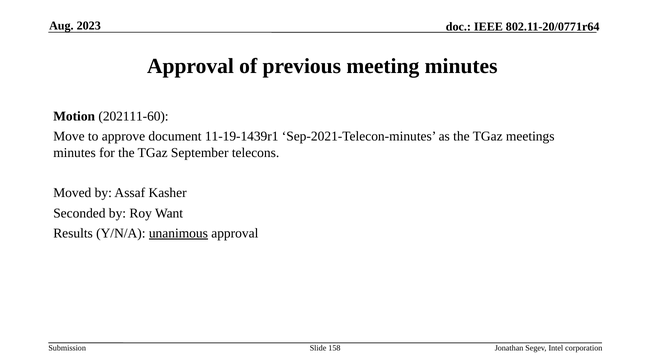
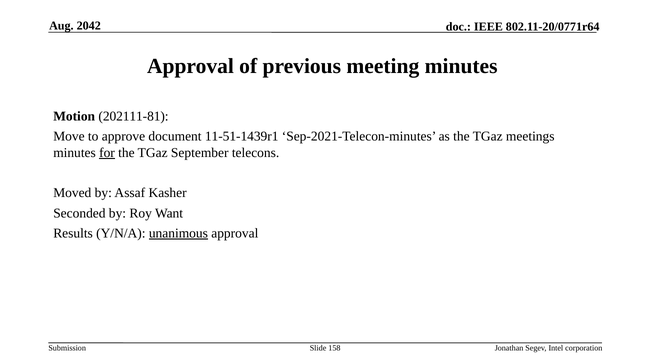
2023: 2023 -> 2042 (89, 26)
202111-60: 202111-60 -> 202111-81 (134, 116)
11-19-1439r1: 11-19-1439r1 -> 11-51-1439r1 (242, 136)
for underline: none -> present (107, 153)
